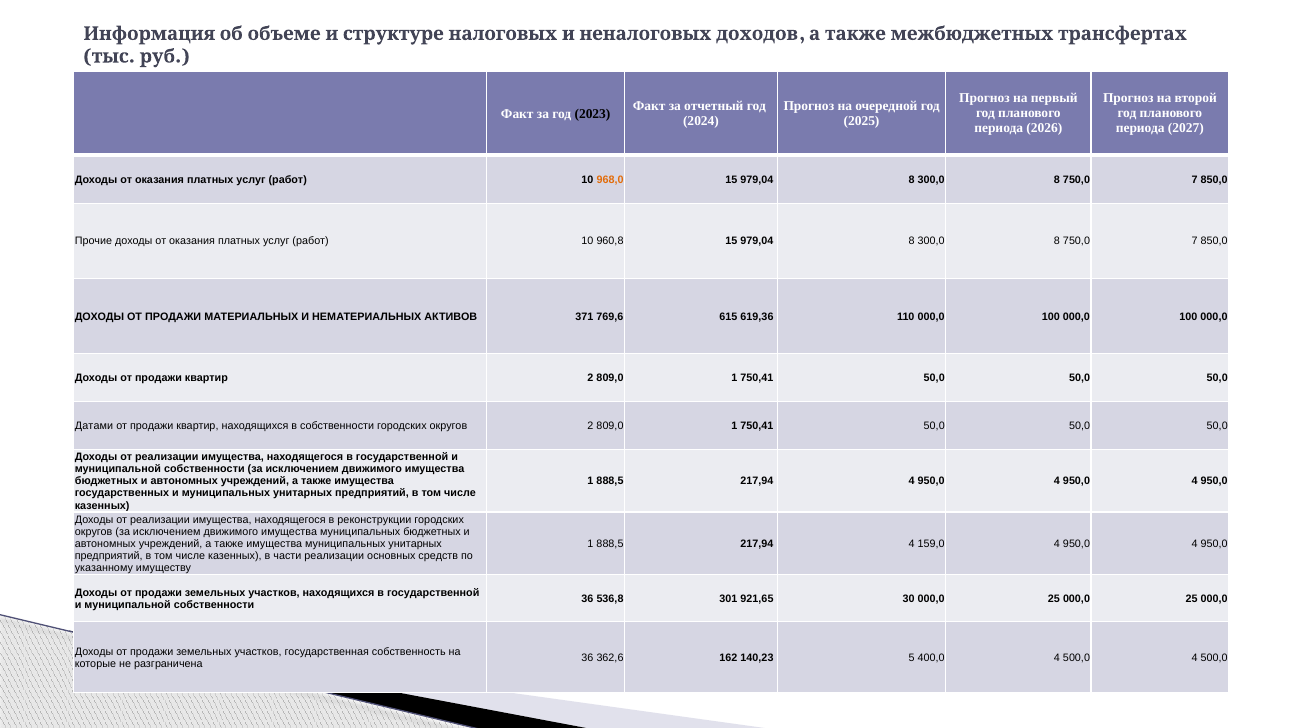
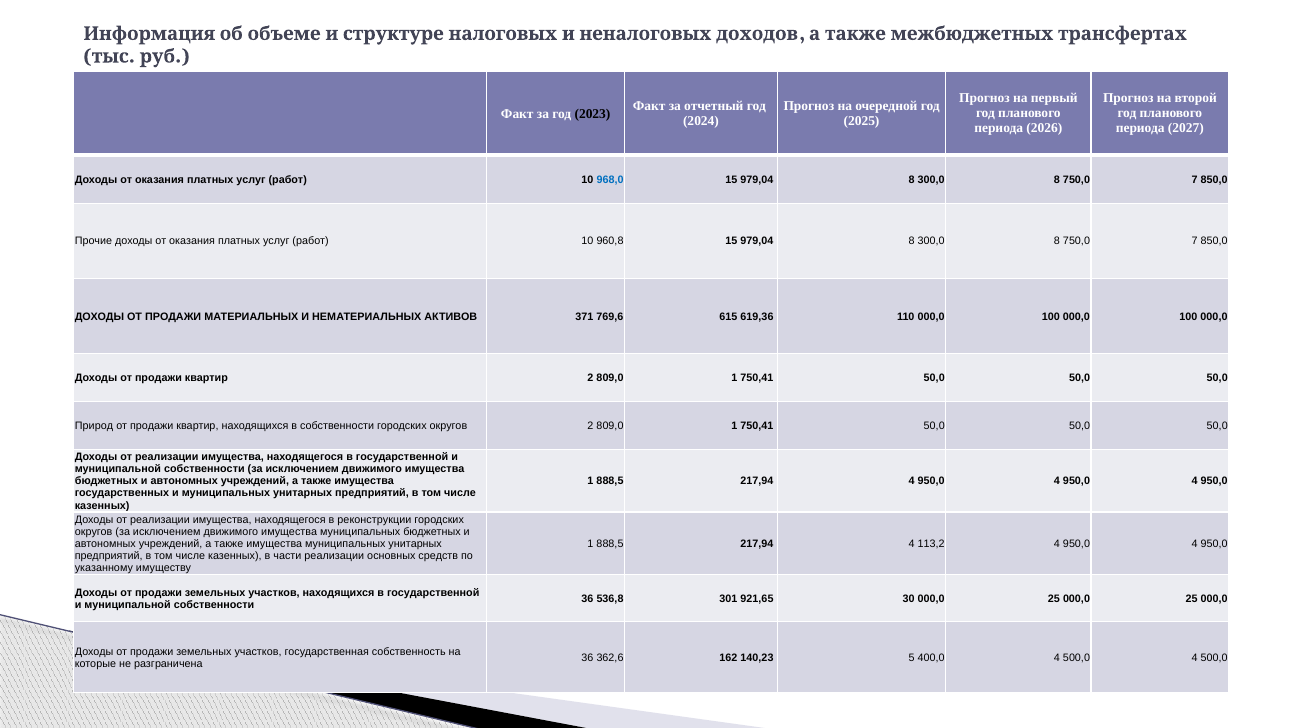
968,0 colour: orange -> blue (610, 180)
Датами: Датами -> Природ (94, 426)
159,0: 159,0 -> 113,2 (931, 544)
